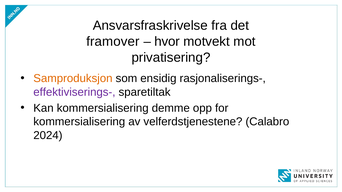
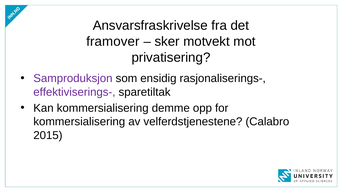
hvor: hvor -> sker (167, 42)
Samproduksjon colour: orange -> purple (73, 79)
2024: 2024 -> 2015 (48, 136)
